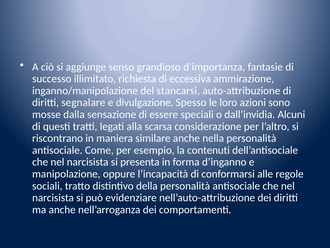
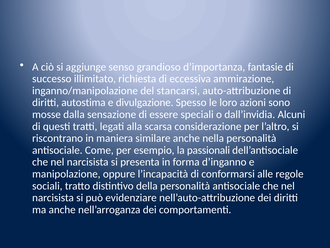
segnalare: segnalare -> autostima (83, 102)
contenuti: contenuti -> passionali (208, 150)
